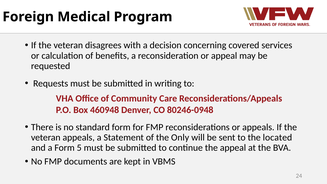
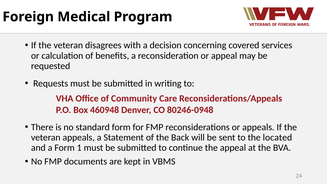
Only: Only -> Back (180, 137)
5: 5 -> 1 (79, 148)
